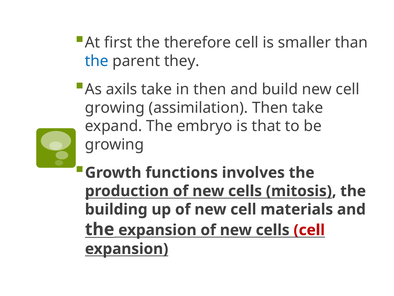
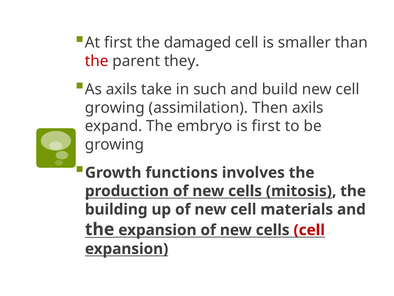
therefore: therefore -> damaged (198, 43)
the colour: blue -> red (97, 61)
in then: then -> such (210, 89)
Then take: take -> axils (308, 108)
is that: that -> first (266, 126)
